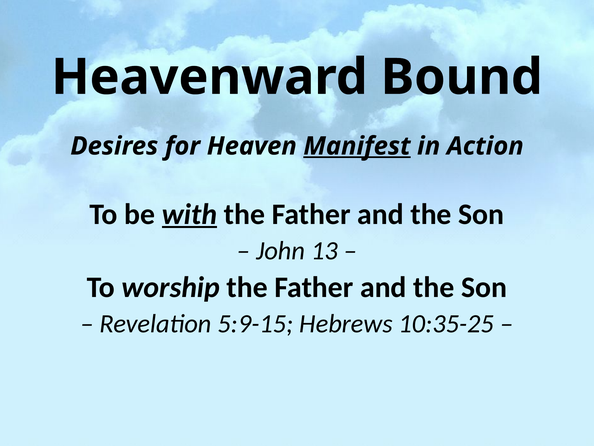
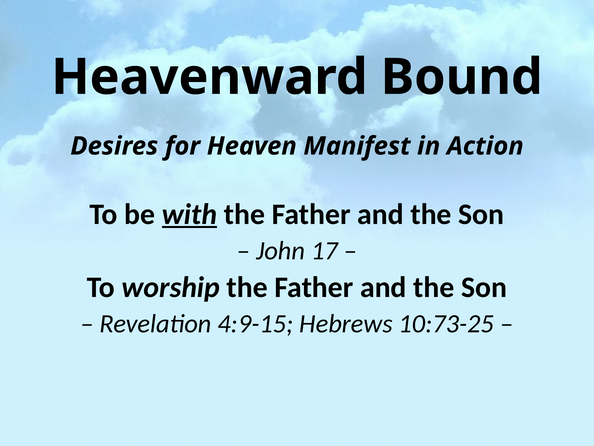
Manifest underline: present -> none (357, 146)
13: 13 -> 17 (324, 250)
5:9-15: 5:9-15 -> 4:9-15 (255, 324)
10:35-25: 10:35-25 -> 10:73-25 (446, 324)
